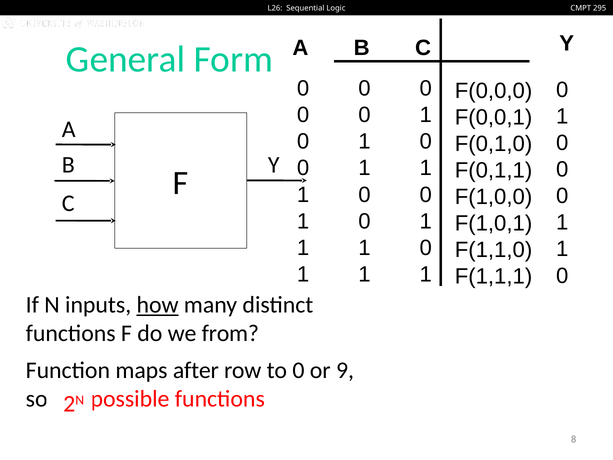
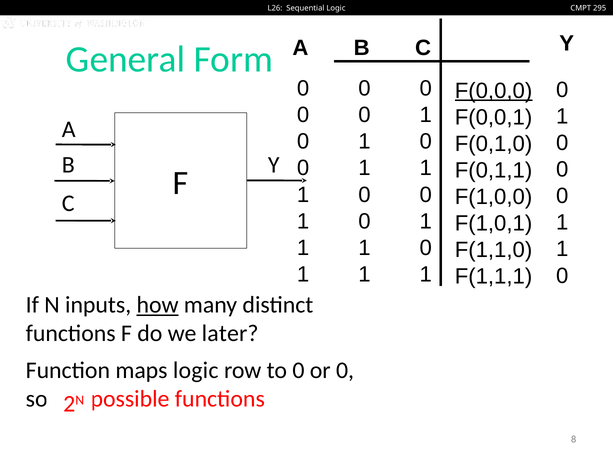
F(0,0,0 underline: none -> present (494, 91)
from: from -> later (230, 333)
maps after: after -> logic (196, 370)
or 9: 9 -> 0 (345, 370)
